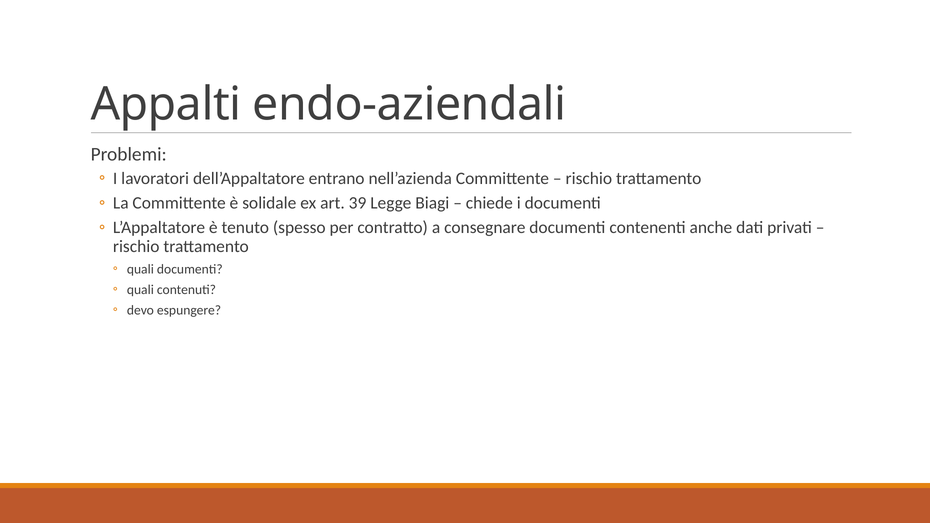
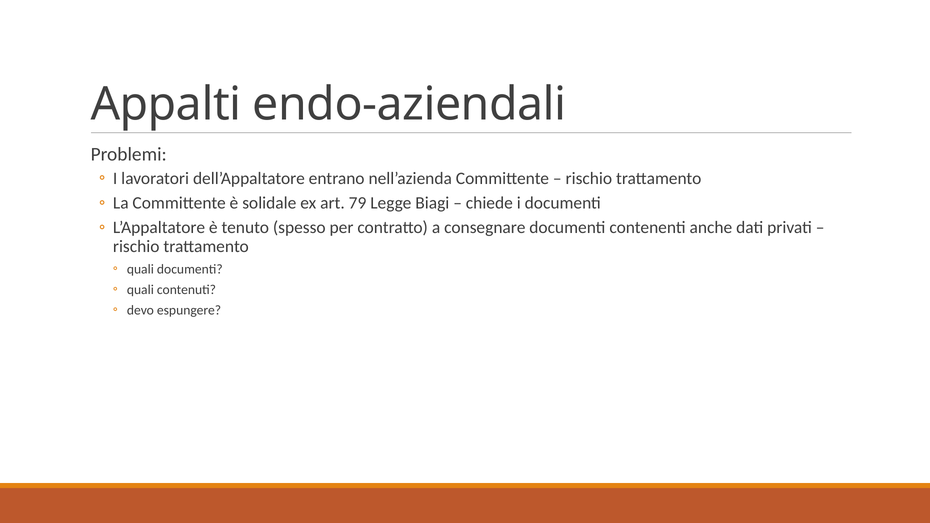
39: 39 -> 79 (358, 203)
